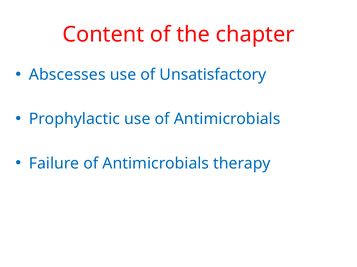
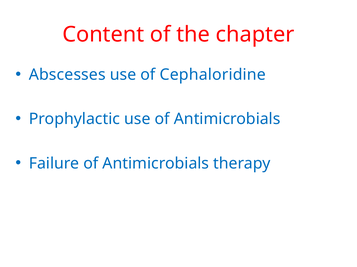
Unsatisfactory: Unsatisfactory -> Cephaloridine (213, 75)
